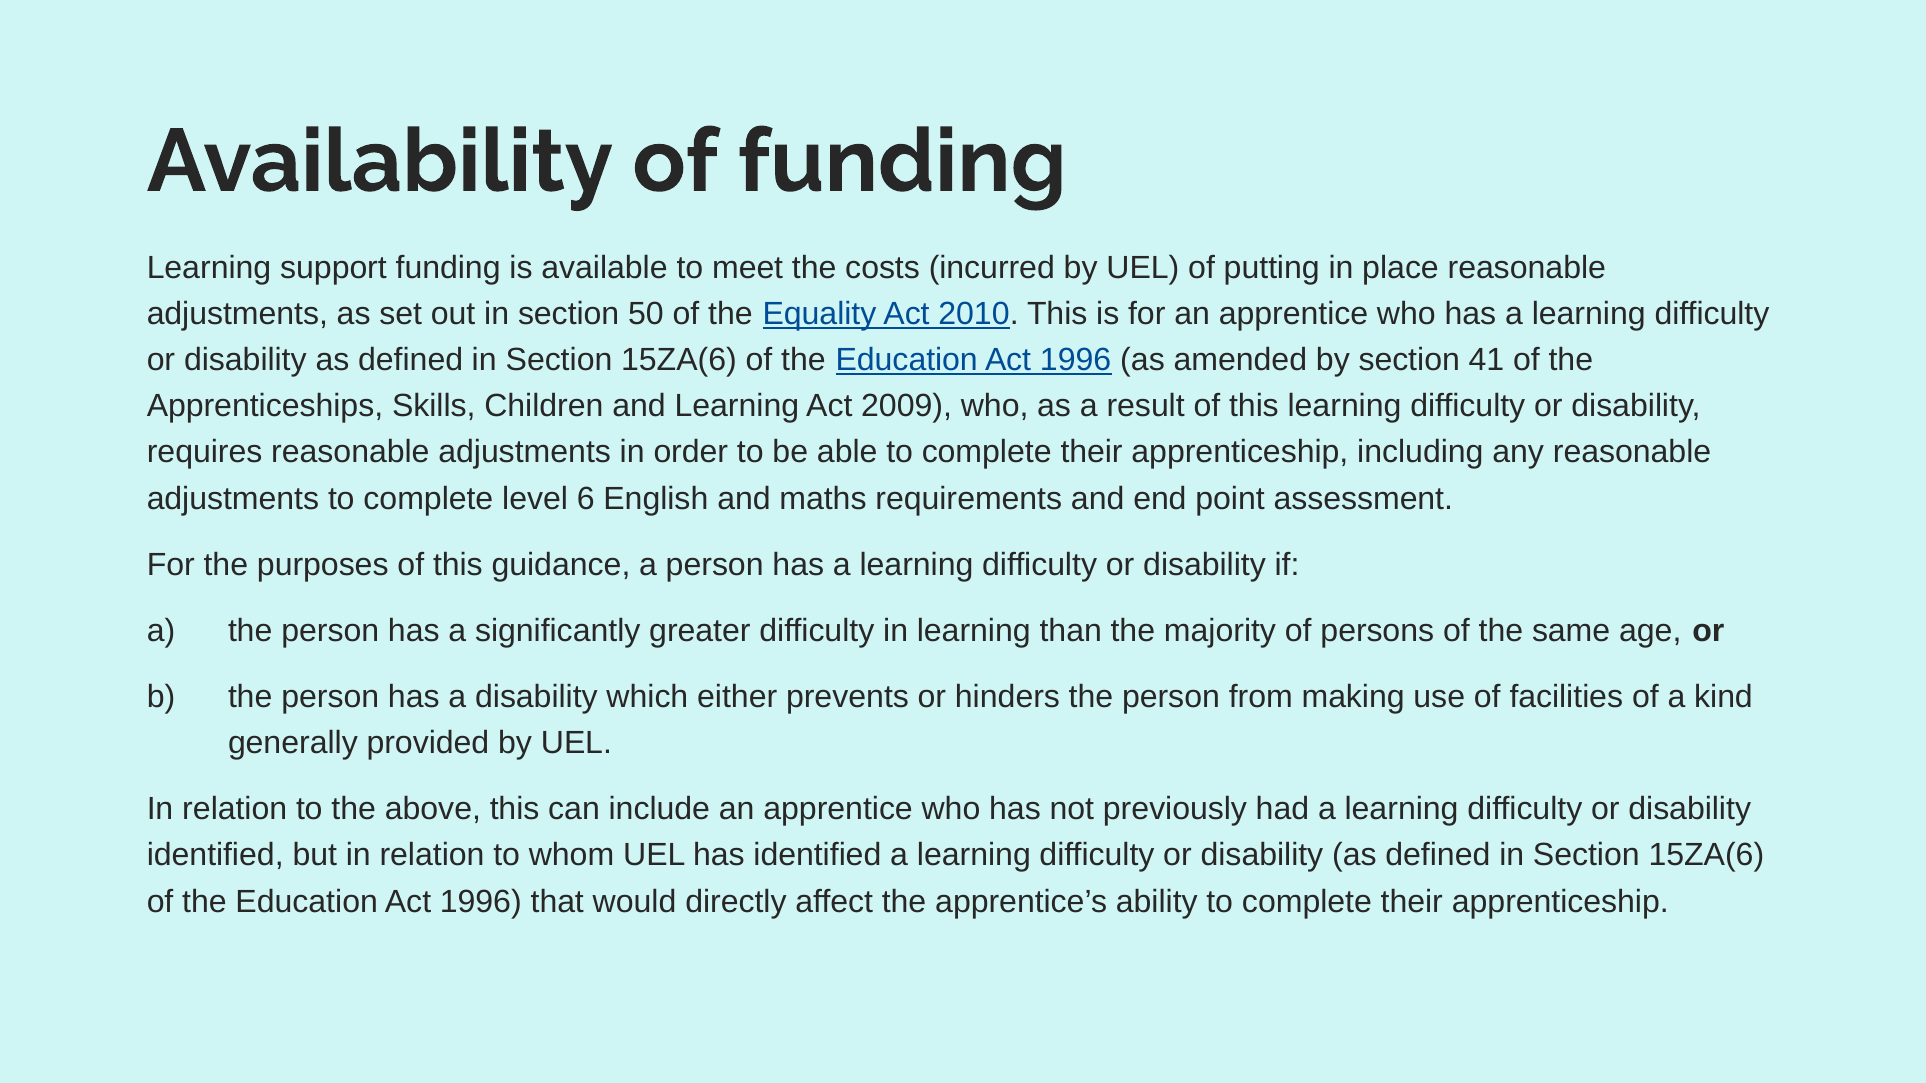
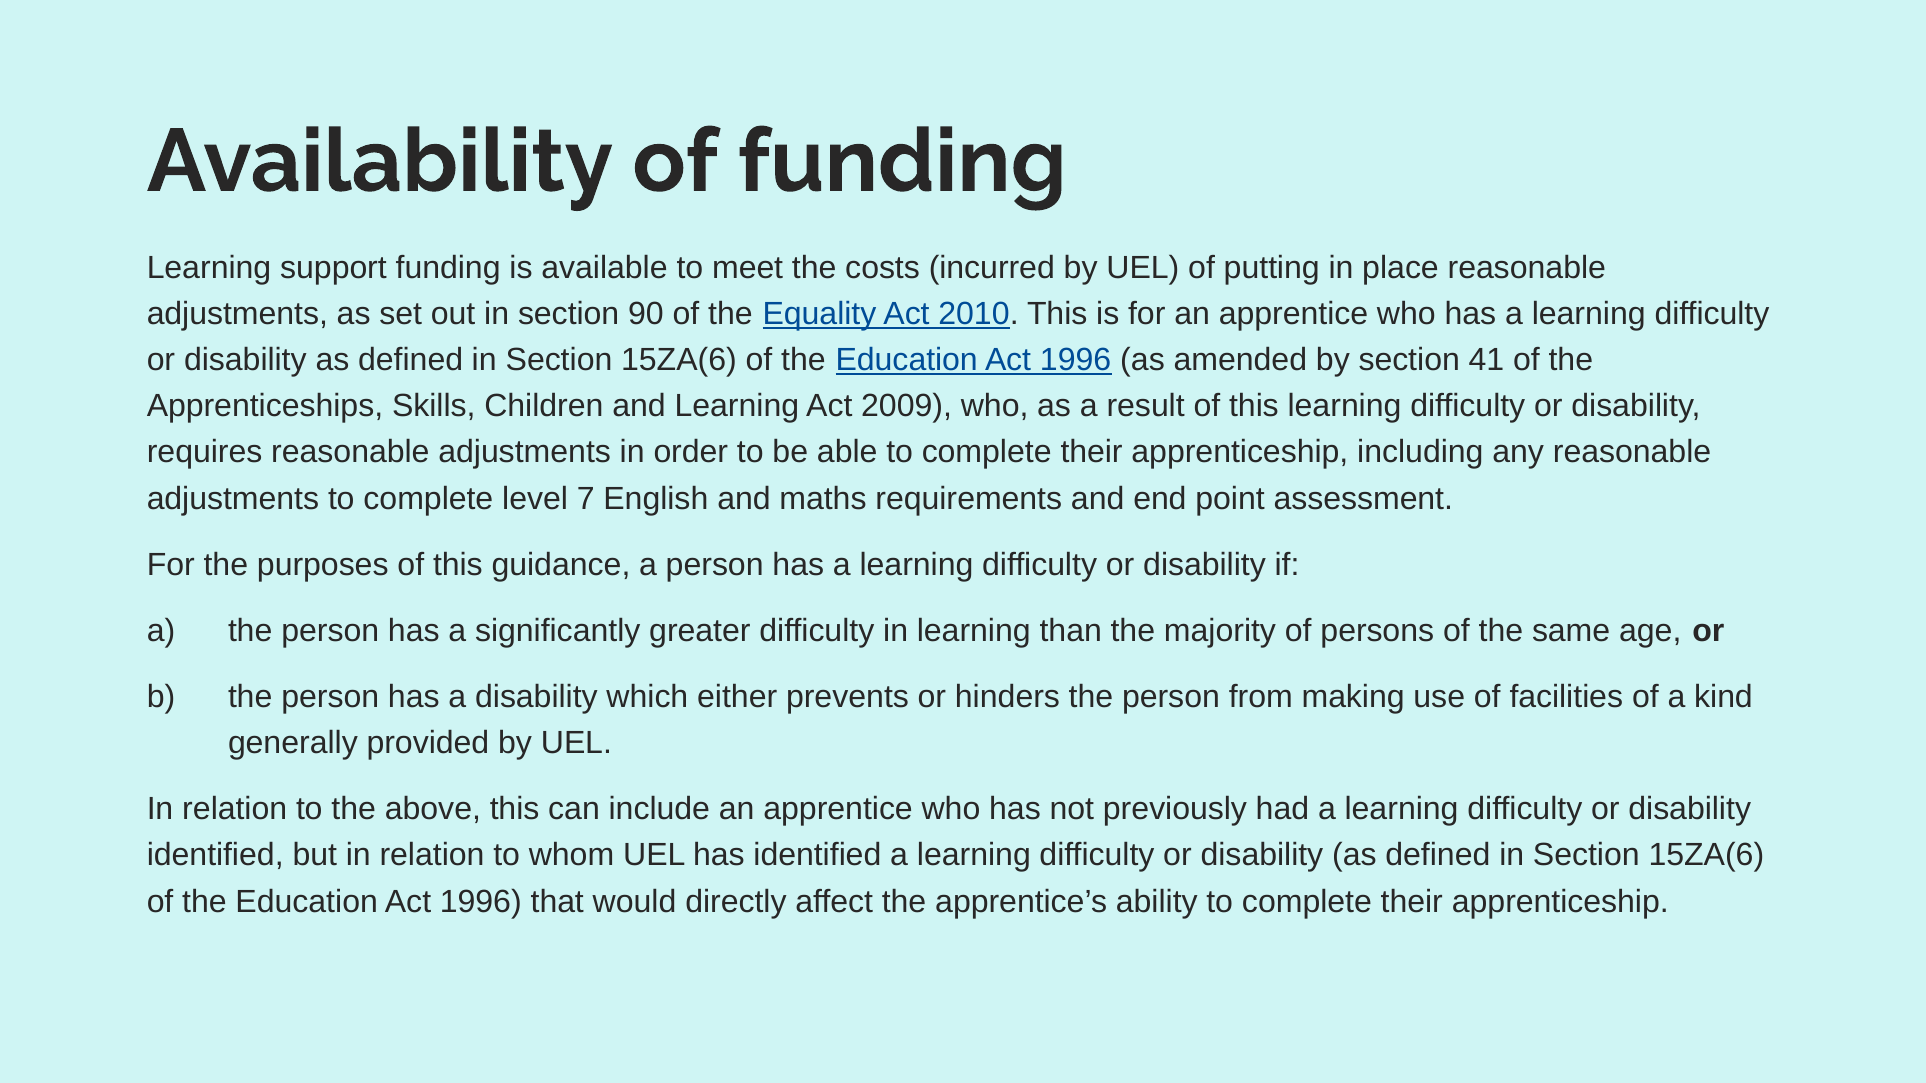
50: 50 -> 90 (646, 314)
6: 6 -> 7 (586, 499)
